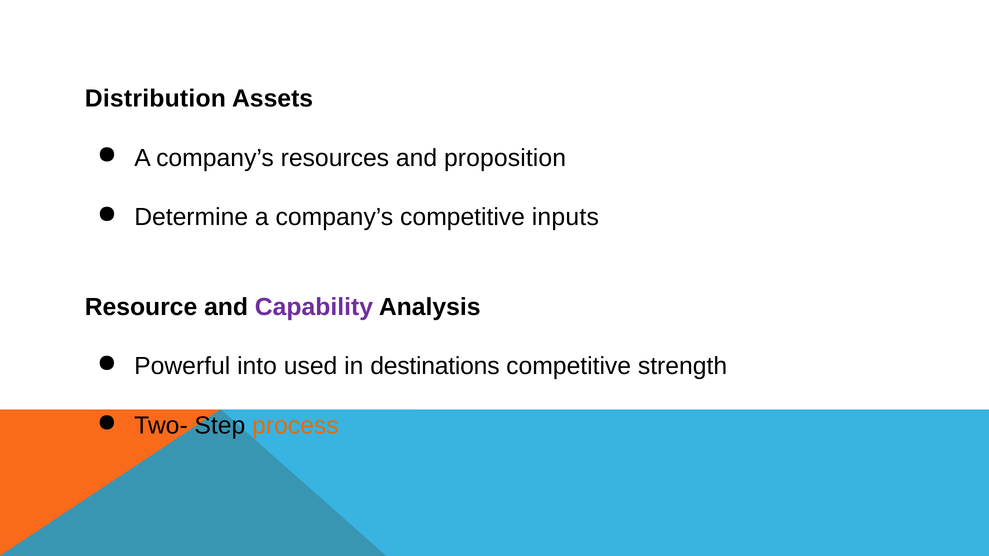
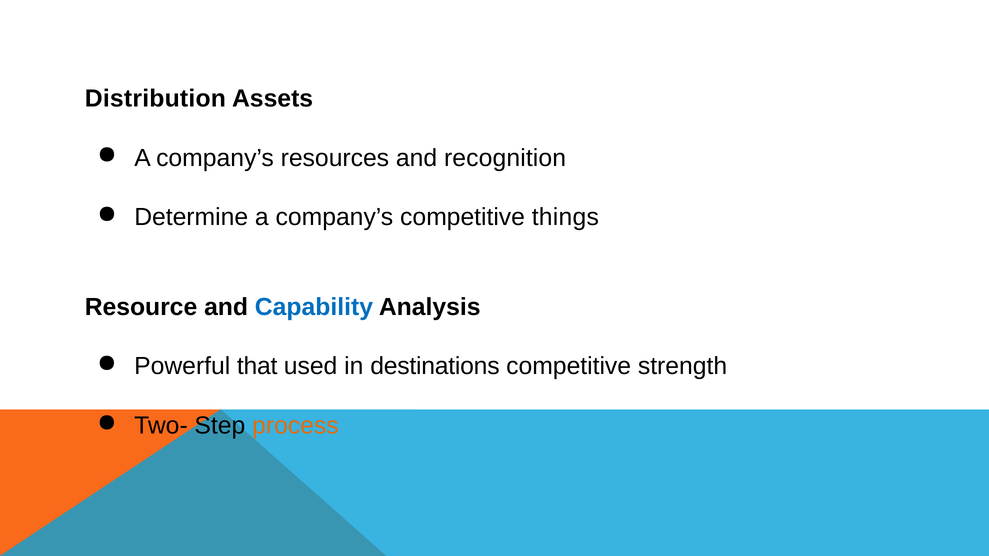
proposition: proposition -> recognition (505, 158)
inputs: inputs -> things (565, 217)
Capability colour: purple -> blue (314, 307)
into: into -> that (257, 366)
